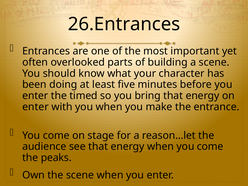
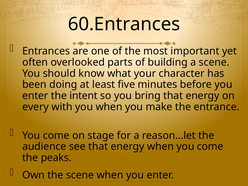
26.Entrances: 26.Entrances -> 60.Entrances (124, 24)
timed: timed -> intent (84, 96)
enter: enter -> every (36, 107)
